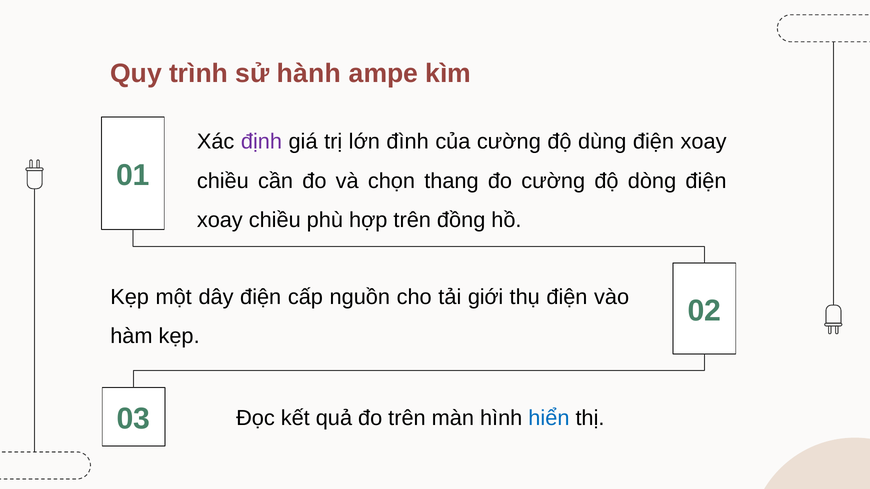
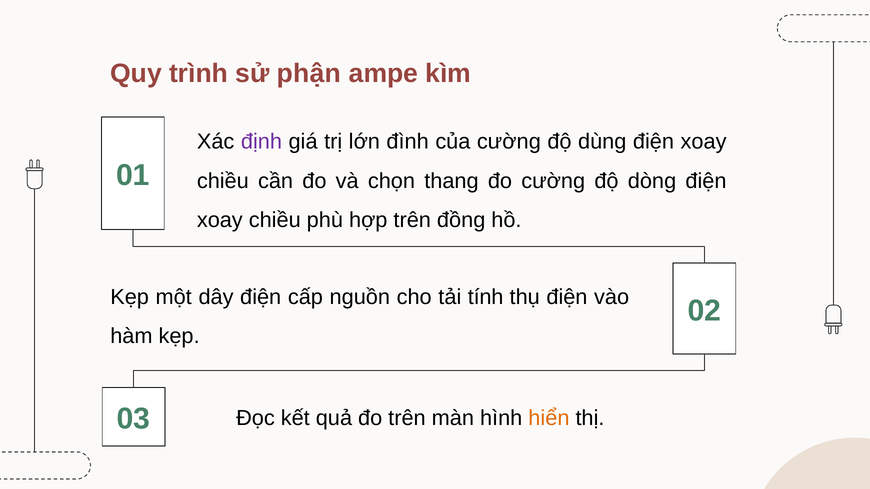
hành: hành -> phận (309, 74)
giới: giới -> tính (486, 297)
hiển colour: blue -> orange (549, 418)
